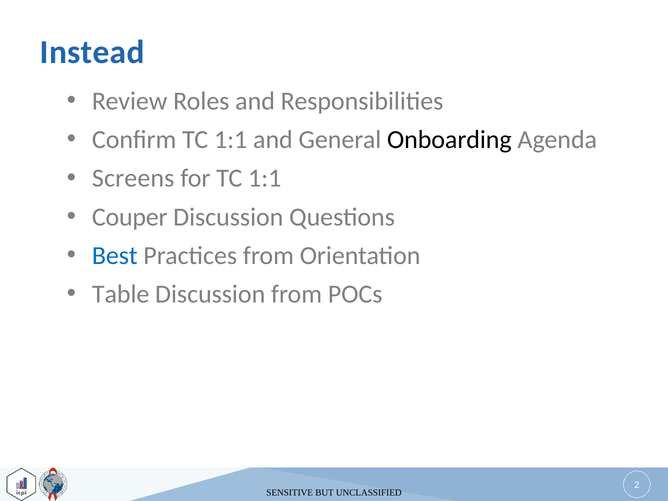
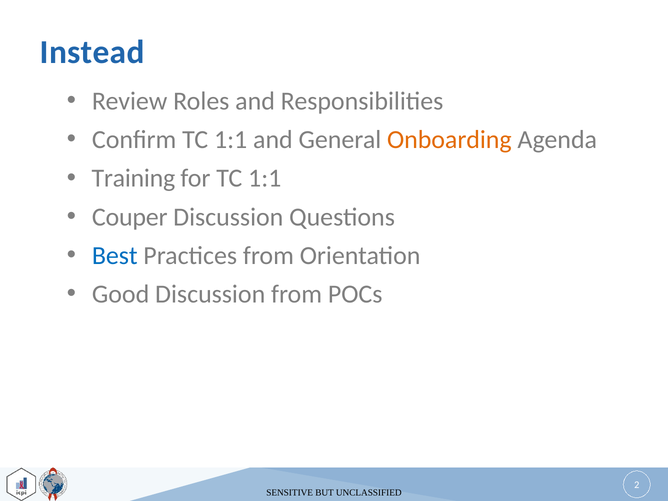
Onboarding colour: black -> orange (449, 140)
Screens: Screens -> Training (133, 178)
Table: Table -> Good (121, 294)
